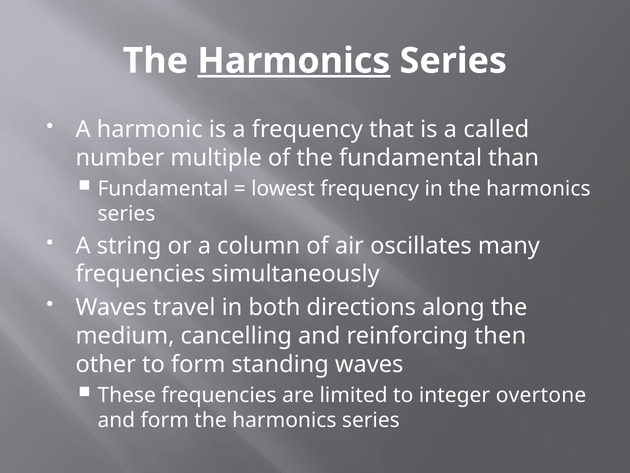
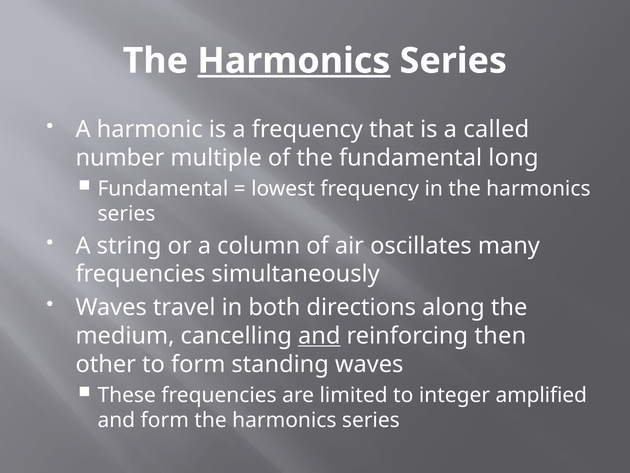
than: than -> long (513, 158)
and underline: none -> present (319, 335)
overtone: overtone -> amplified (541, 395)
